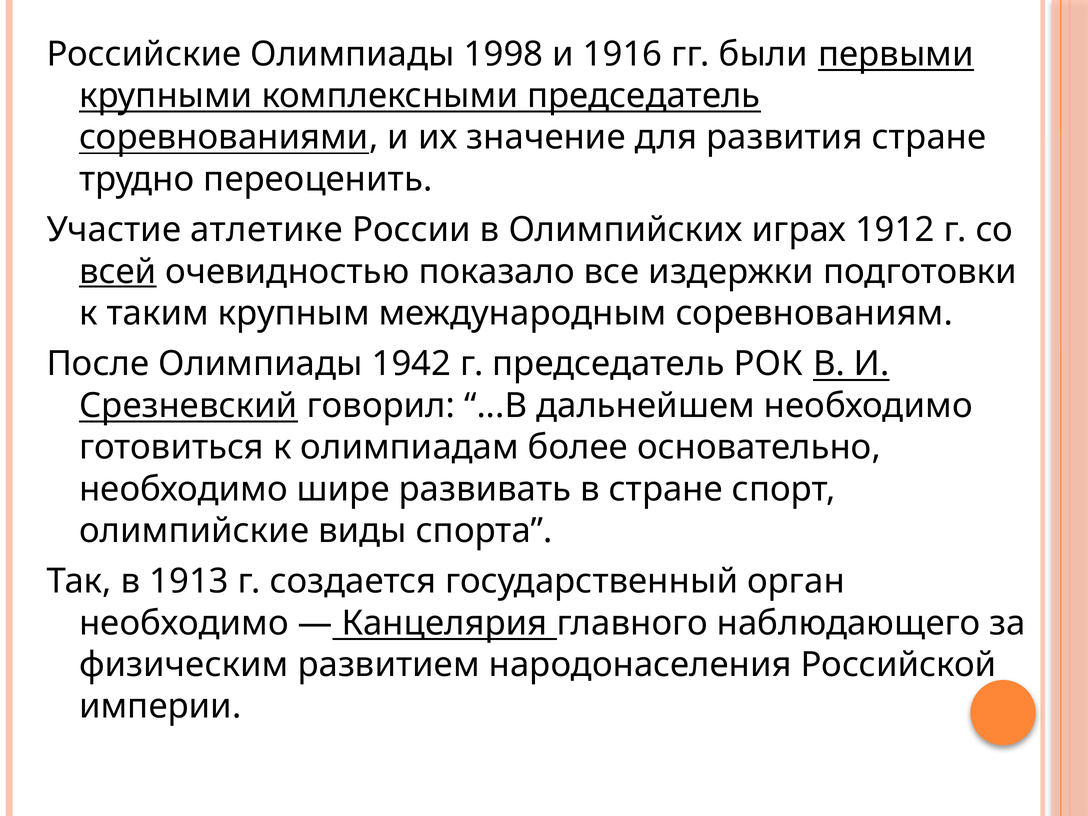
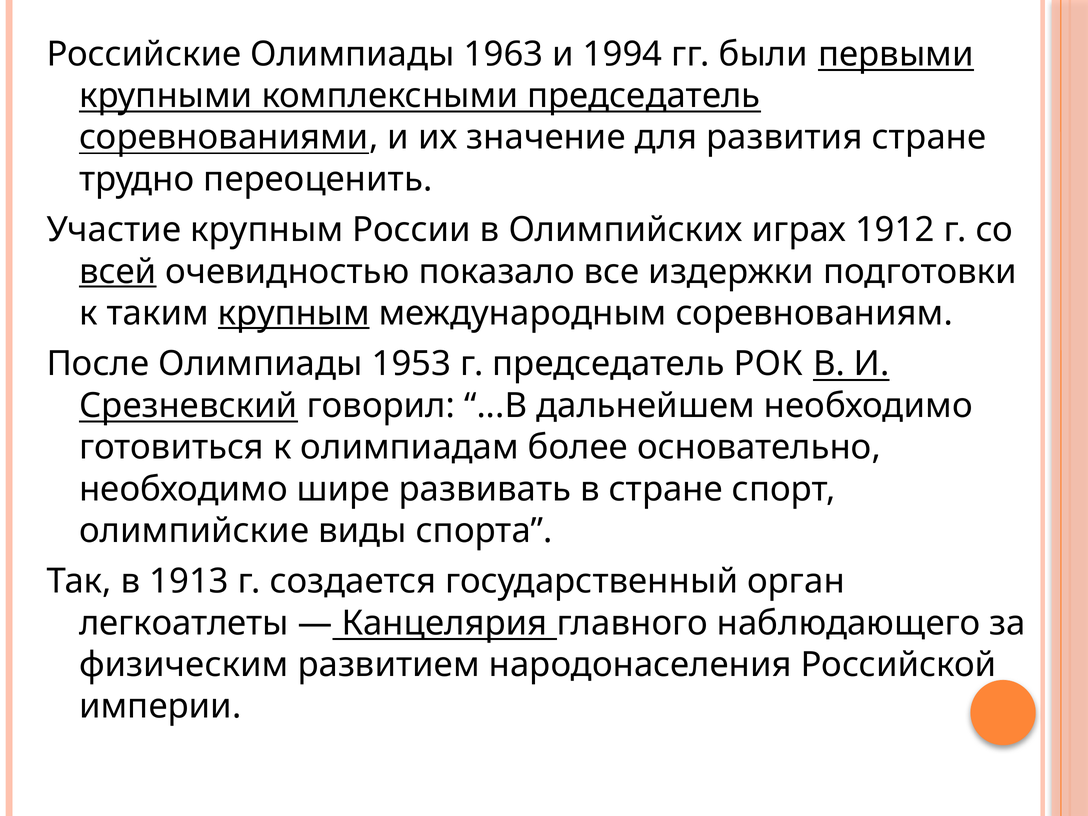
1998: 1998 -> 1963 (504, 54)
1916: 1916 -> 1994 (623, 54)
Участие атлетике: атлетике -> крупным (267, 230)
крупным underline: none -> present (294, 313)
1942: 1942 -> 1953 (411, 364)
необходимо: необходимо -> легкоатлеты (184, 623)
